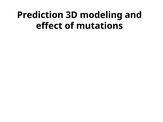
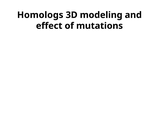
Prediction: Prediction -> Homologs (40, 15)
